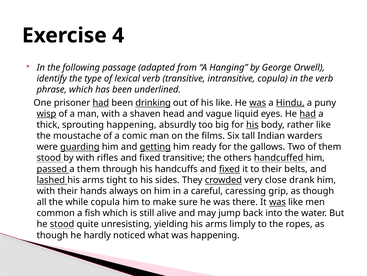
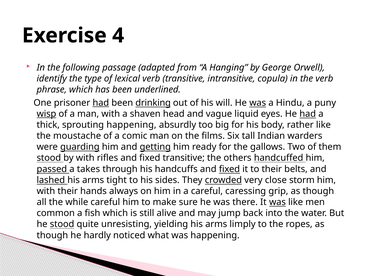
his like: like -> will (224, 102)
Hindu underline: present -> none (290, 102)
his underline: present -> none (252, 124)
a them: them -> takes (88, 169)
drank: drank -> storm (302, 180)
while copula: copula -> careful (105, 202)
